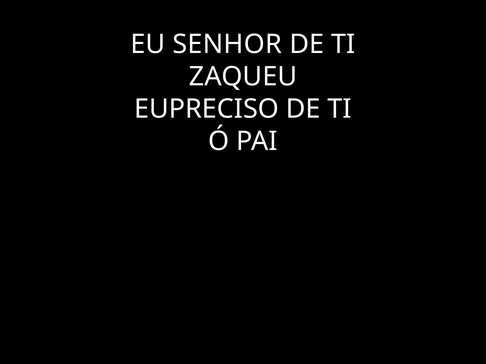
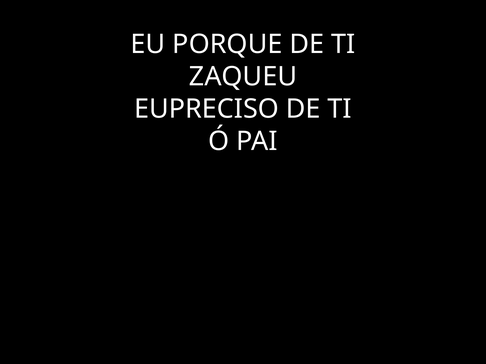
SENHOR: SENHOR -> PORQUE (227, 44)
